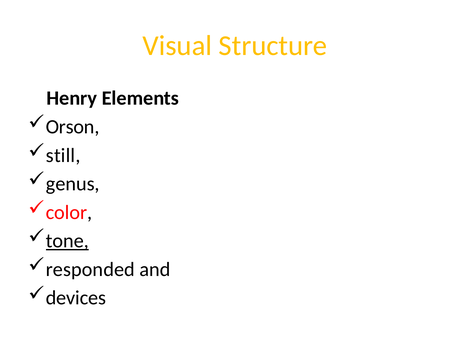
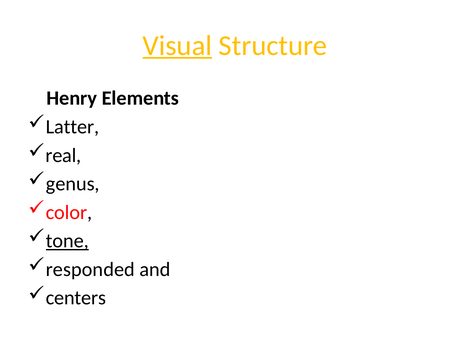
Visual underline: none -> present (177, 45)
Orson: Orson -> Latter (72, 127)
still: still -> real (63, 155)
devices: devices -> centers (76, 298)
